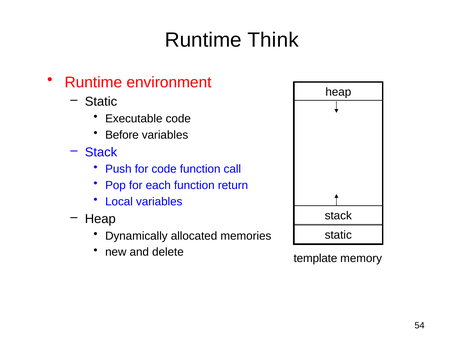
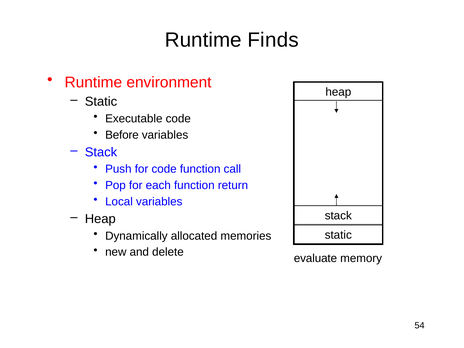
Think: Think -> Finds (273, 40)
template: template -> evaluate (315, 258)
